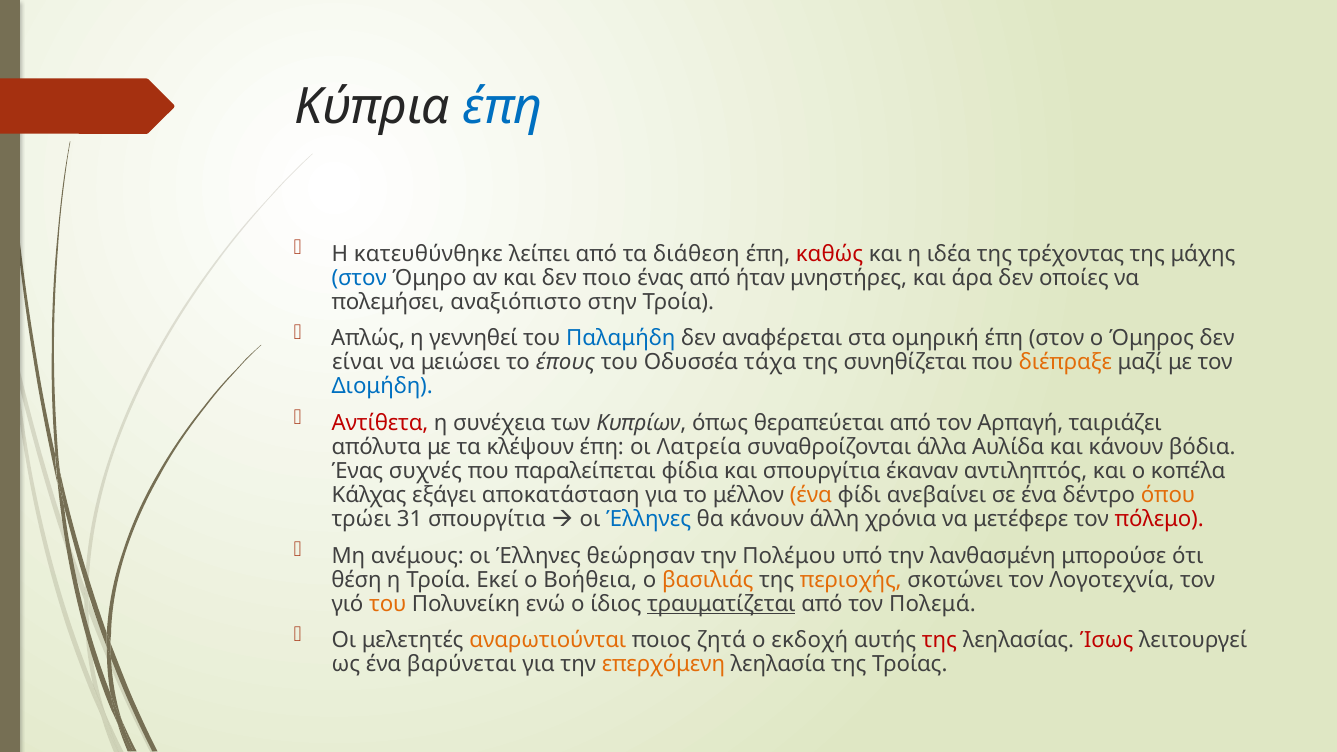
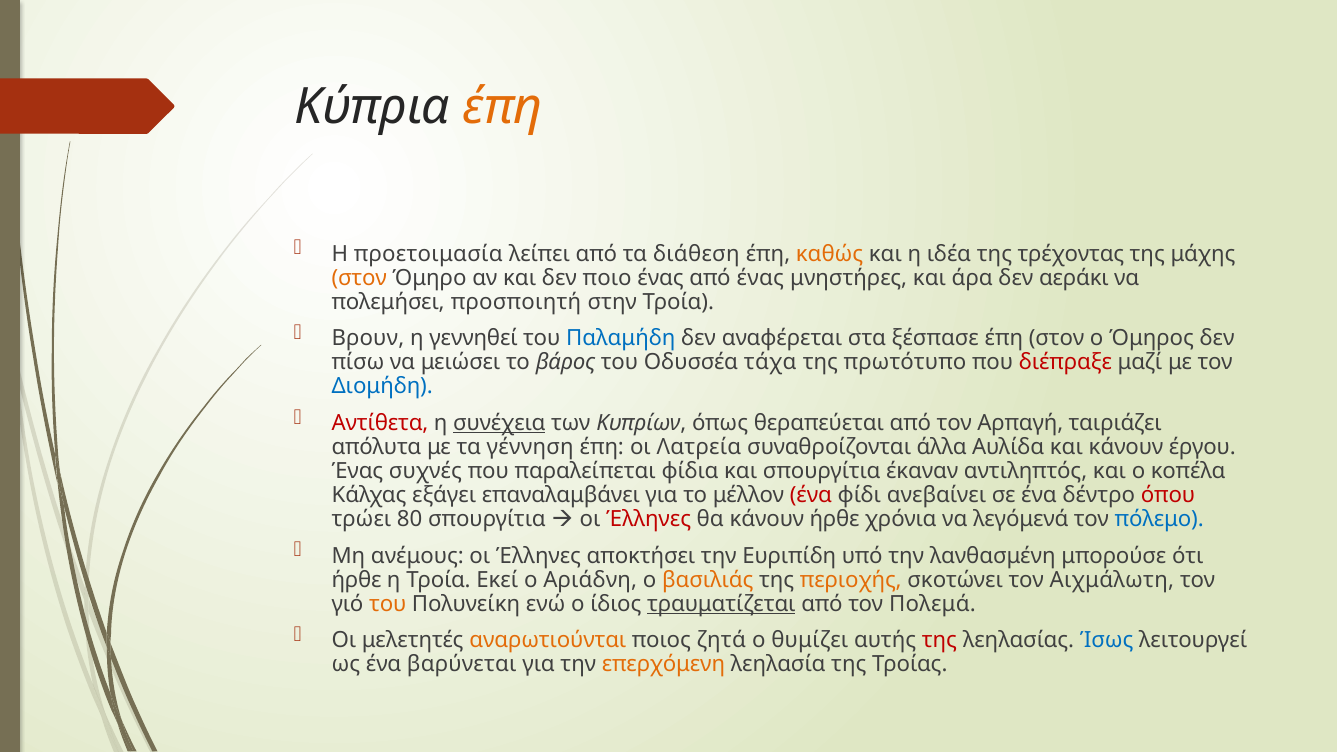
έπη colour: blue -> orange (503, 107)
κατευθύνθηκε: κατευθύνθηκε -> προετοιμασία (428, 254)
καθώς colour: red -> orange (830, 254)
στον colour: blue -> orange (359, 278)
από ήταν: ήταν -> ένας (760, 278)
οποίες: οποίες -> αεράκι (1074, 278)
αναξιόπιστο: αναξιόπιστο -> προσποιητή (516, 302)
Απλώς: Απλώς -> Βρουν (368, 339)
ομηρική: ομηρική -> ξέσπασε (935, 339)
είναι: είναι -> πίσω (358, 363)
έπους: έπους -> βάρος (566, 363)
συνηθίζεται: συνηθίζεται -> πρωτότυπο (905, 363)
διέπραξε colour: orange -> red (1065, 363)
συνέχεια underline: none -> present (499, 423)
κλέψουν: κλέψουν -> γέννηση (530, 447)
βόδια: βόδια -> έργου (1202, 447)
αποκατάσταση: αποκατάσταση -> επαναλαμβάνει (561, 495)
ένα colour: orange -> red (811, 495)
όπου colour: orange -> red (1168, 495)
31: 31 -> 80 (410, 519)
Έλληνες colour: blue -> red (649, 519)
κάνουν άλλη: άλλη -> ήρθε (835, 519)
μετέφερε: μετέφερε -> λεγόμενά (1021, 519)
πόλεμο colour: red -> blue (1159, 519)
θεώρησαν: θεώρησαν -> αποκτήσει (641, 556)
Πολέμου: Πολέμου -> Ευριπίδη (789, 556)
θέση: θέση -> ήρθε (357, 580)
Βοήθεια: Βοήθεια -> Αριάδνη (590, 580)
Λογοτεχνία: Λογοτεχνία -> Αιχμάλωτη (1112, 580)
εκδοχή: εκδοχή -> θυμίζει (810, 641)
Ίσως colour: red -> blue (1107, 641)
